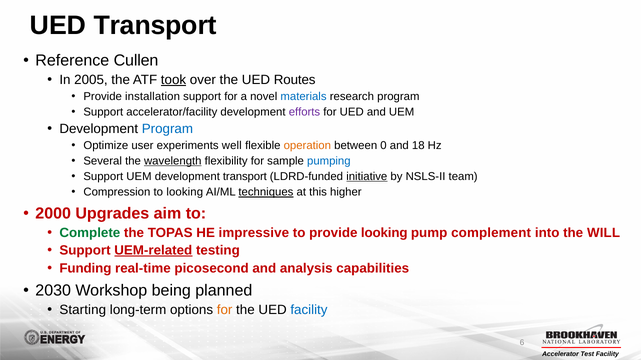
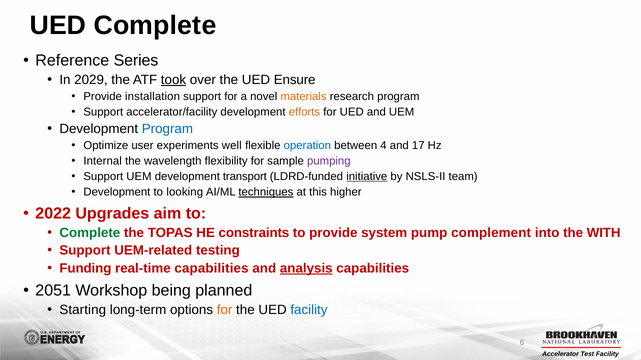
UED Transport: Transport -> Complete (155, 25)
Cullen: Cullen -> Series (136, 61)
2005: 2005 -> 2029 (91, 80)
Routes: Routes -> Ensure (295, 80)
materials colour: blue -> orange (304, 97)
efforts colour: purple -> orange (304, 112)
operation colour: orange -> blue (307, 146)
0: 0 -> 4 (383, 146)
18: 18 -> 17 (418, 146)
Several: Several -> Internal (103, 161)
wavelength underline: present -> none (173, 161)
pumping colour: blue -> purple (329, 161)
Compression: Compression -> Development (117, 192)
2000: 2000 -> 2022 (53, 214)
impressive: impressive -> constraints (254, 233)
provide looking: looking -> system (384, 233)
WILL: WILL -> WITH (604, 233)
UEM-related underline: present -> none (153, 251)
real-time picosecond: picosecond -> capabilities (212, 269)
analysis underline: none -> present (306, 269)
2030: 2030 -> 2051 (53, 291)
